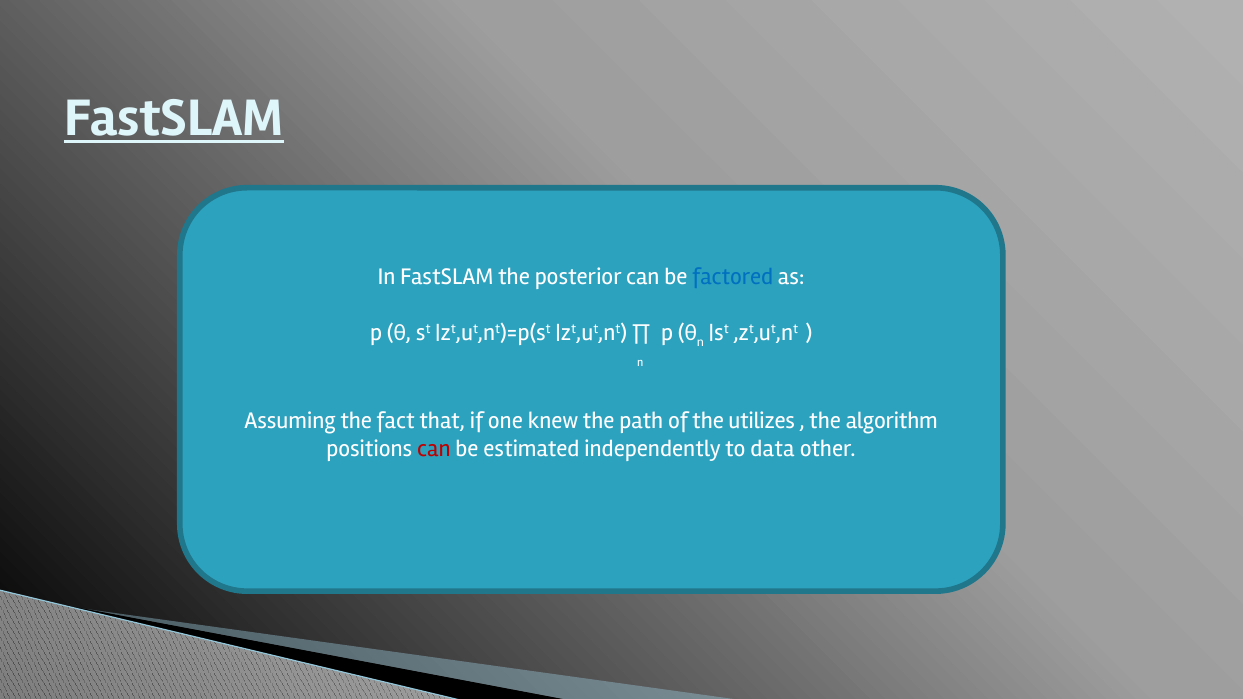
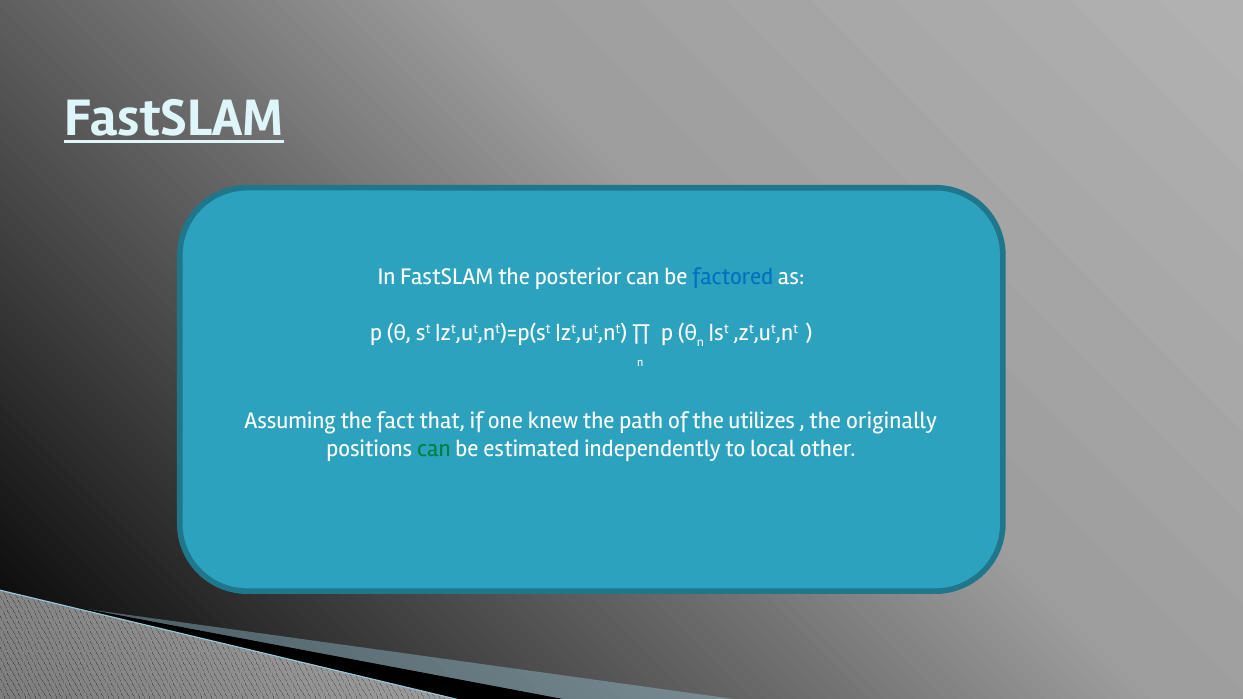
algorithm: algorithm -> originally (892, 421)
can colour: red -> green (434, 449)
data: data -> local (773, 449)
